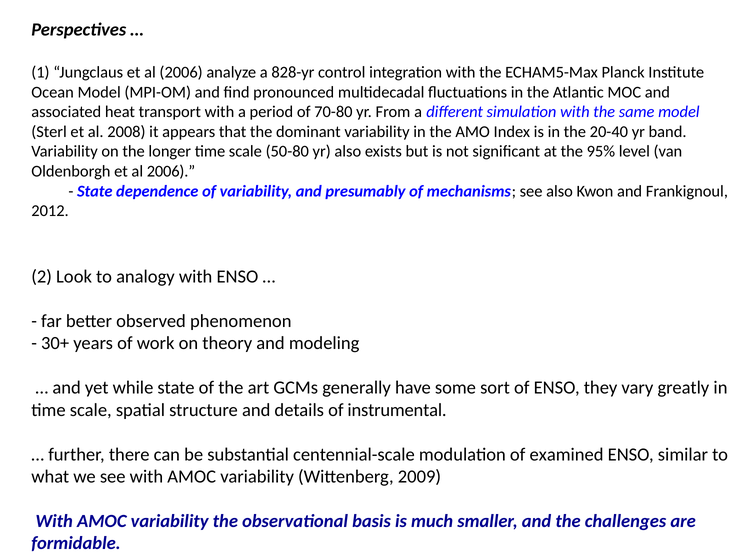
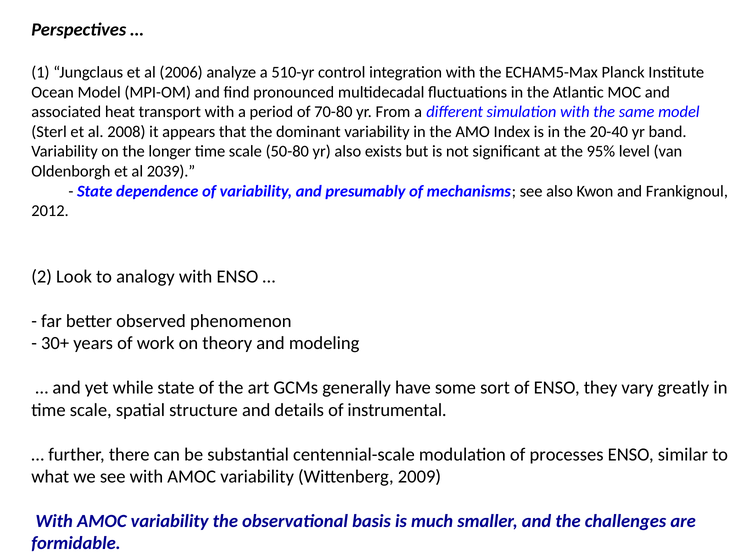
828-yr: 828-yr -> 510-yr (293, 73)
Oldenborgh et al 2006: 2006 -> 2039 (171, 171)
examined: examined -> processes (567, 455)
